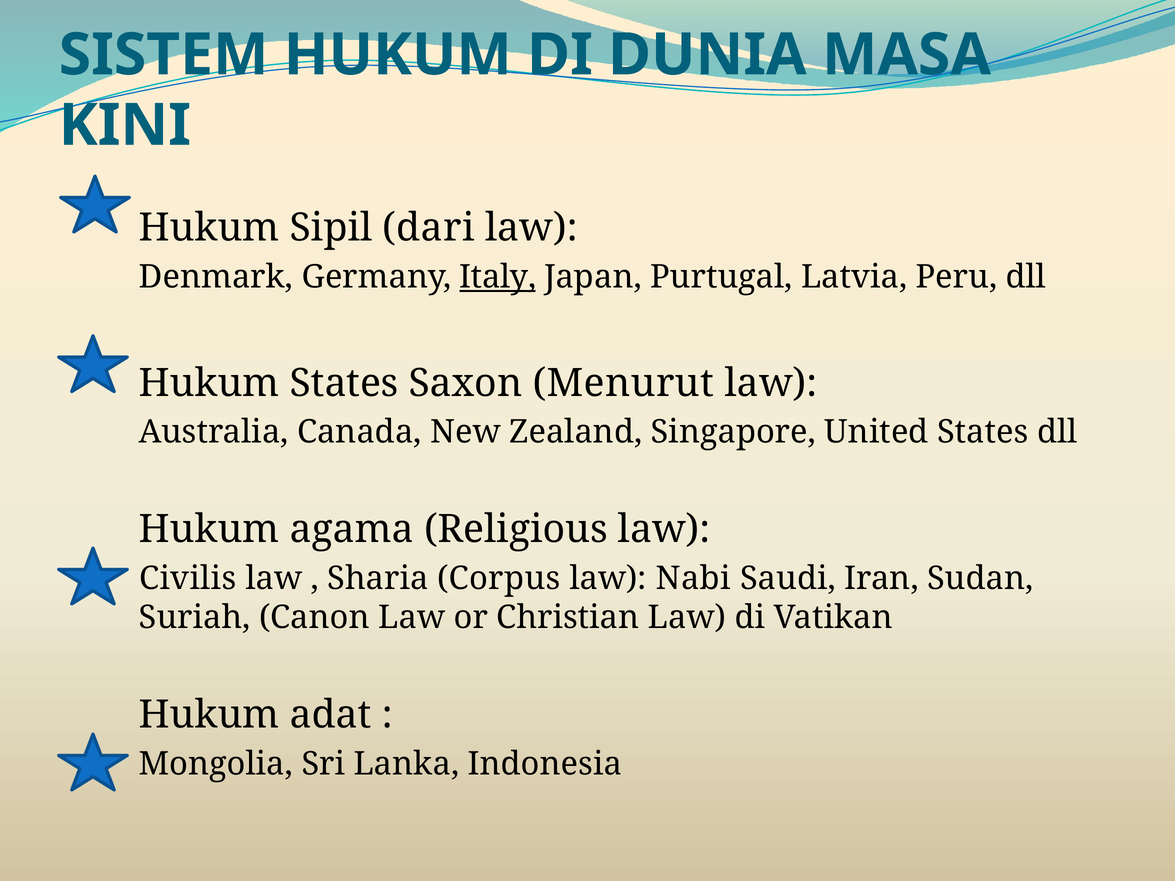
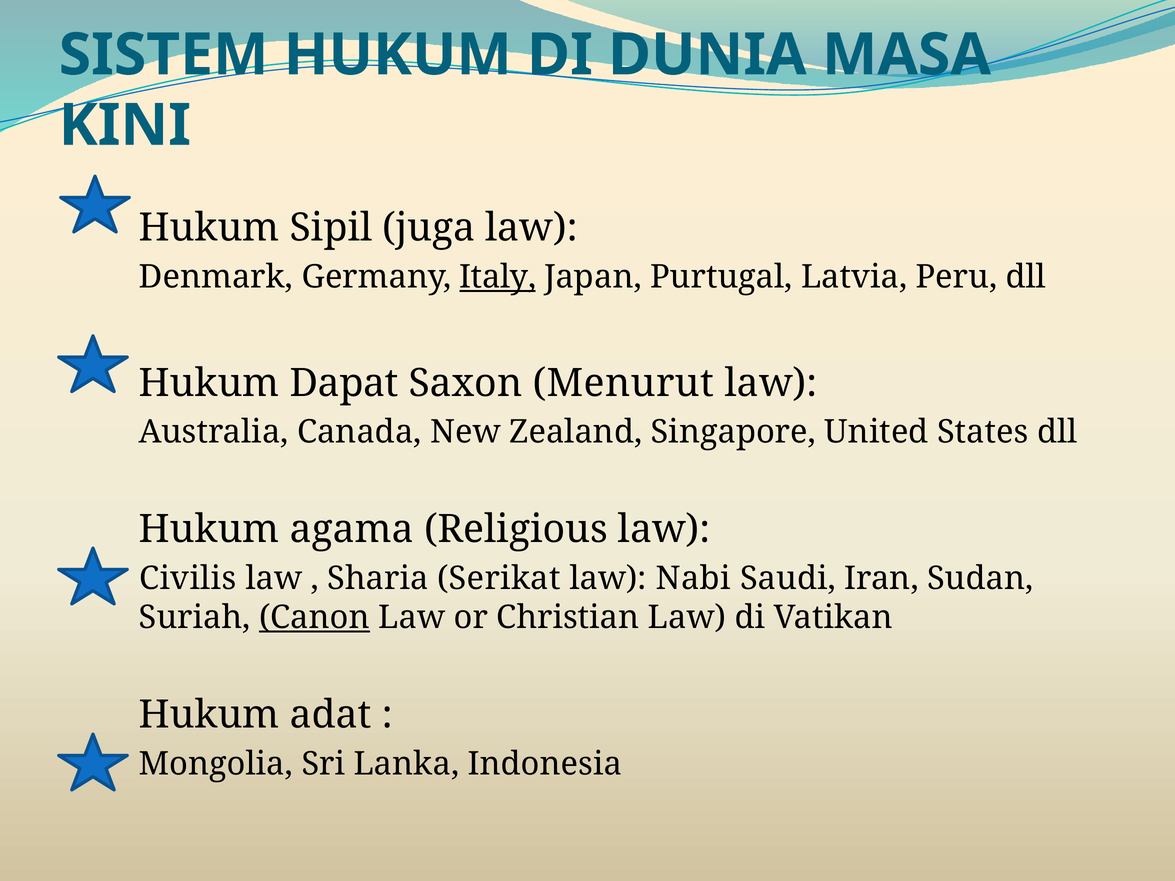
dari: dari -> juga (429, 228)
Hukum States: States -> Dapat (344, 383)
Corpus: Corpus -> Serikat (499, 579)
Canon underline: none -> present (314, 618)
